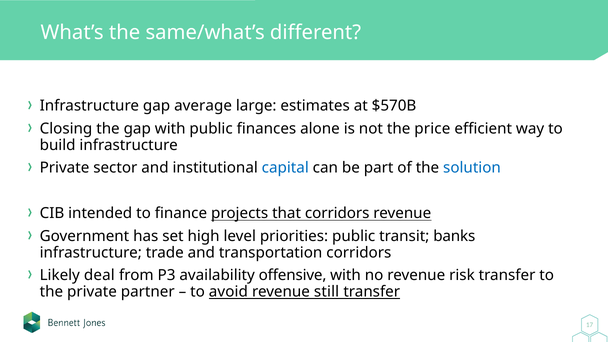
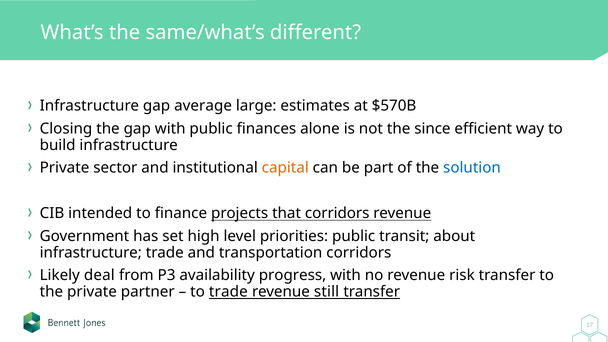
price: price -> since (432, 129)
capital colour: blue -> orange (285, 168)
banks: banks -> about (454, 236)
offensive: offensive -> progress (293, 275)
to avoid: avoid -> trade (228, 292)
